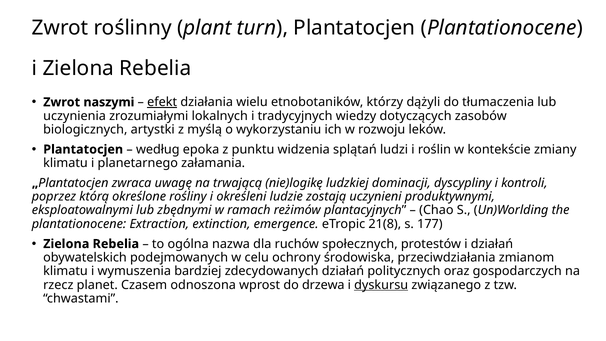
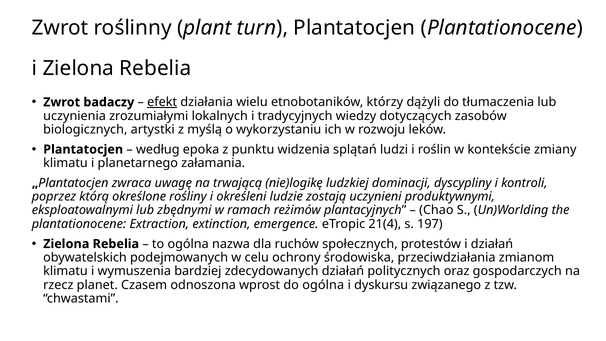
naszymi: naszymi -> badaczy (109, 102)
21(8: 21(8 -> 21(4 (385, 224)
177: 177 -> 197 (430, 224)
do drzewa: drzewa -> ogólna (323, 285)
dyskursu underline: present -> none (381, 285)
